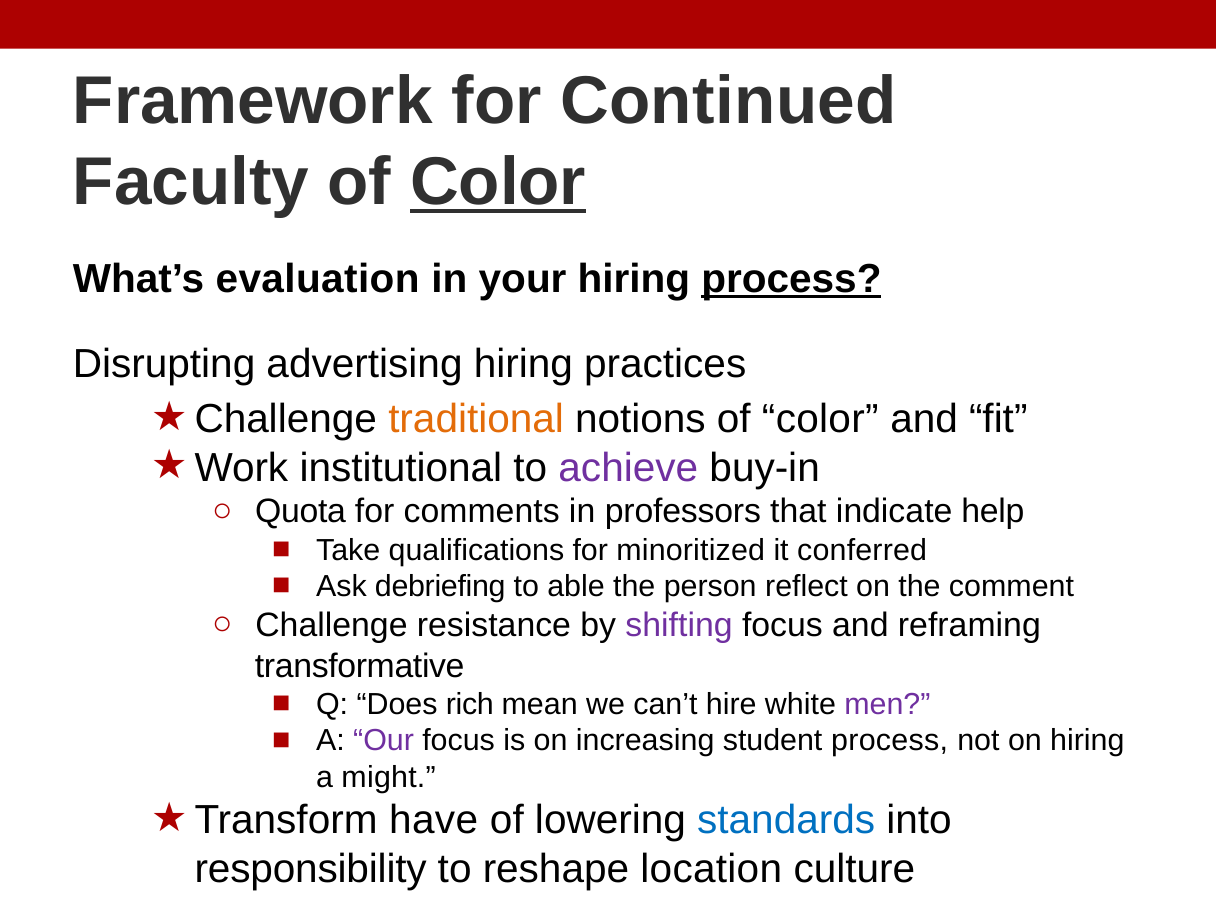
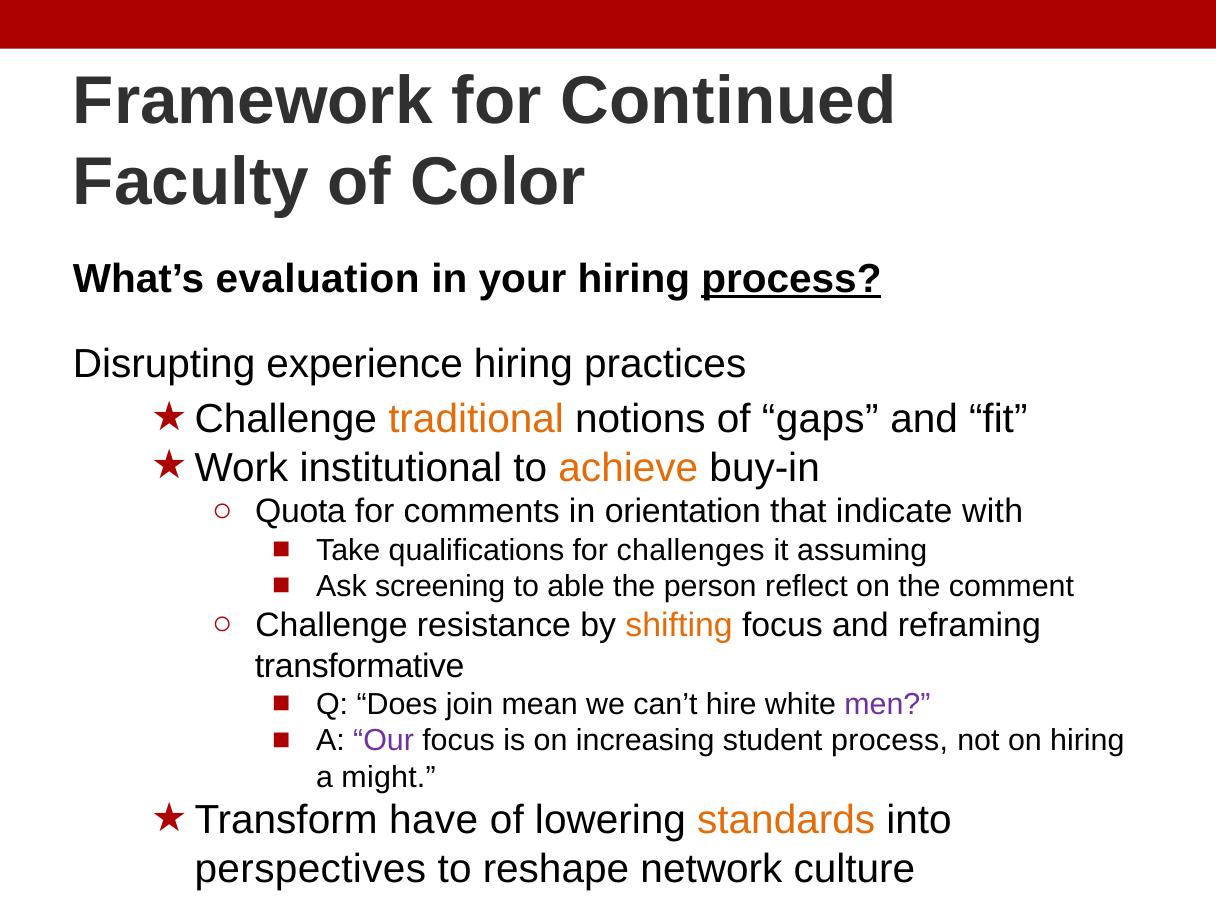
Color underline: present -> none (498, 182)
advertising: advertising -> experience (365, 364)
notions of color: color -> gaps (820, 419)
achieve colour: purple -> orange (628, 468)
professors: professors -> orientation (683, 512)
help: help -> with (993, 512)
minoritized: minoritized -> challenges (691, 550)
conferred: conferred -> assuming (862, 550)
debriefing: debriefing -> screening (440, 587)
shifting colour: purple -> orange (679, 625)
rich: rich -> join (470, 704)
standards colour: blue -> orange (786, 820)
responsibility: responsibility -> perspectives (310, 869)
location: location -> network (711, 869)
